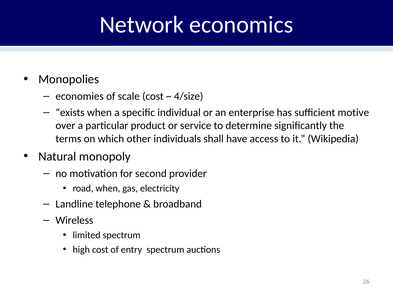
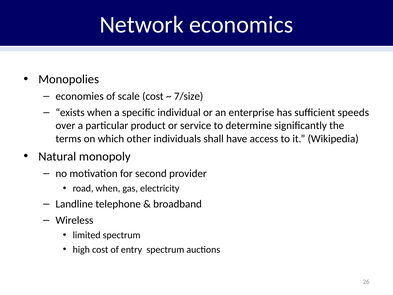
4/size: 4/size -> 7/size (189, 96)
motive: motive -> speeds (353, 112)
